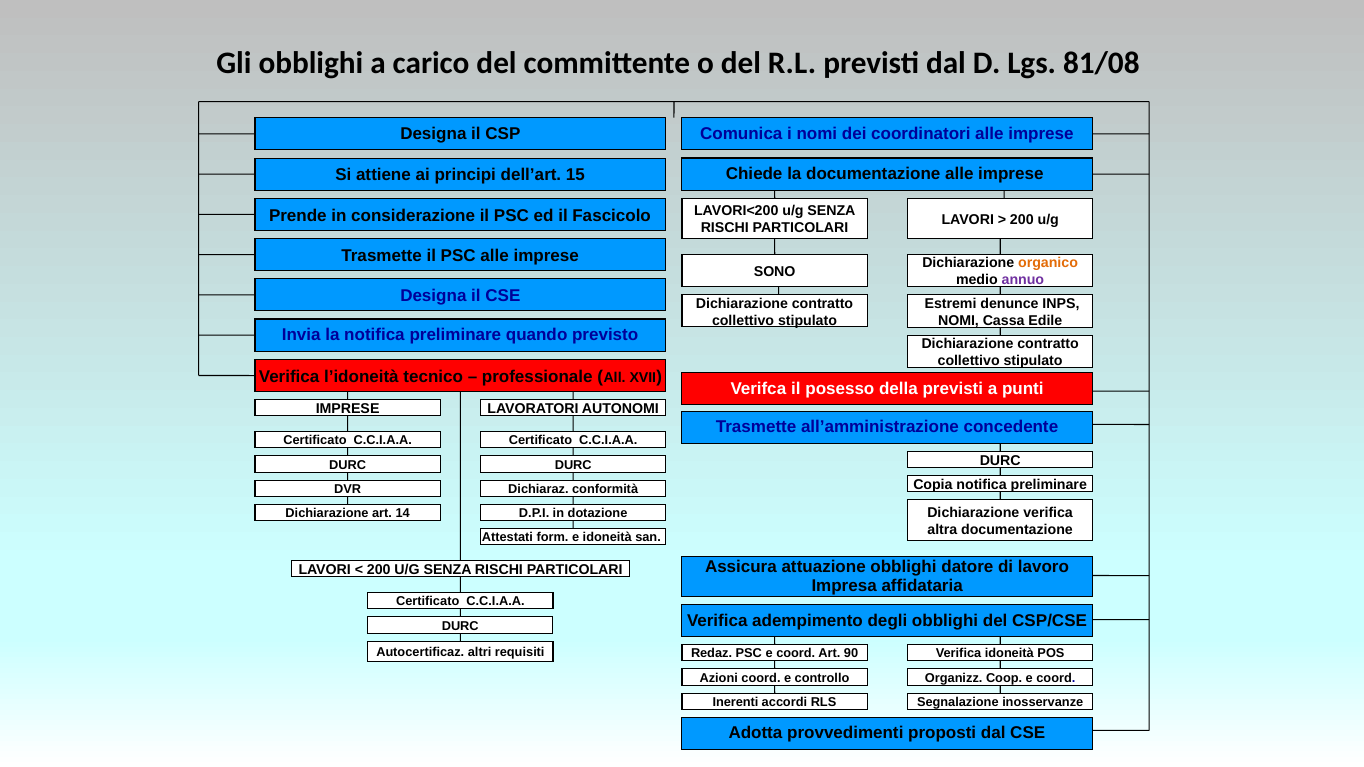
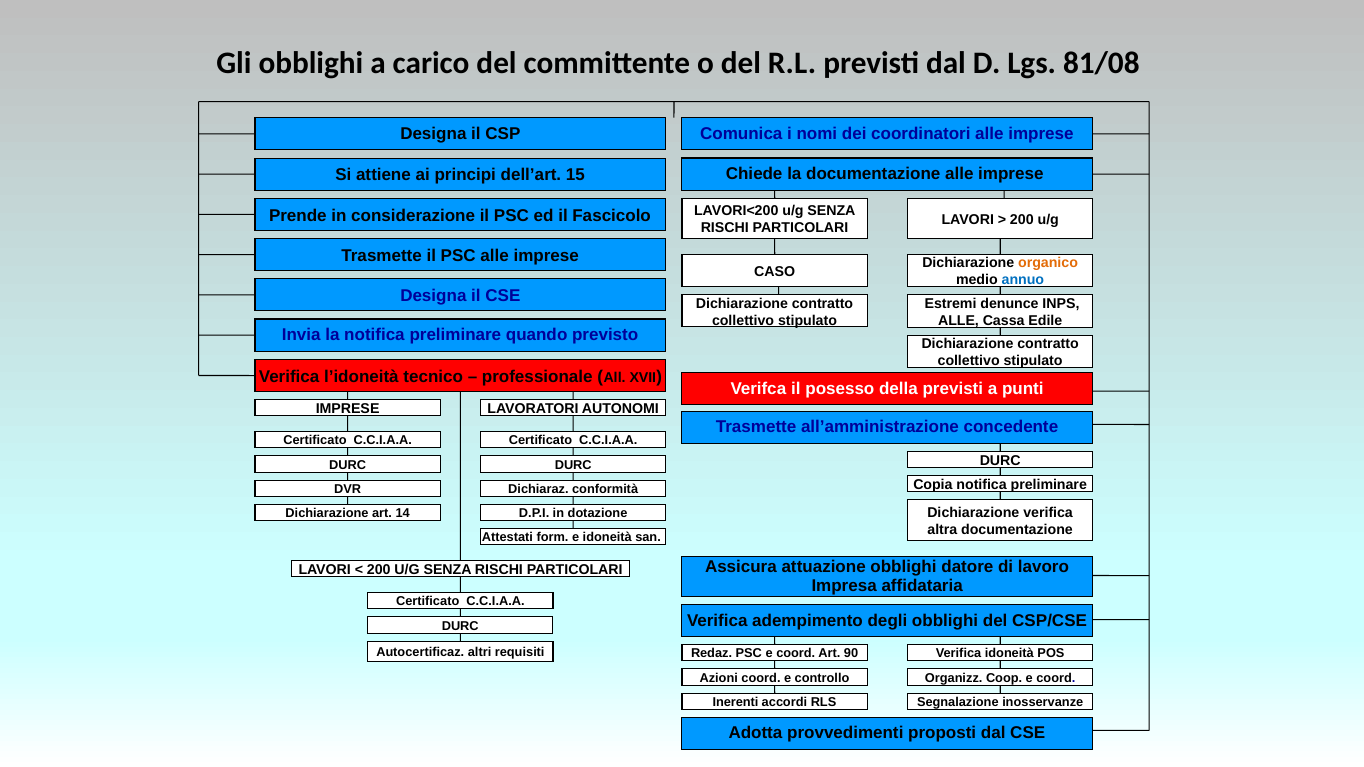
SONO: SONO -> CASO (775, 272)
annuo colour: purple -> blue (1023, 280)
NOMI: NOMI -> ALLE (958, 321)
